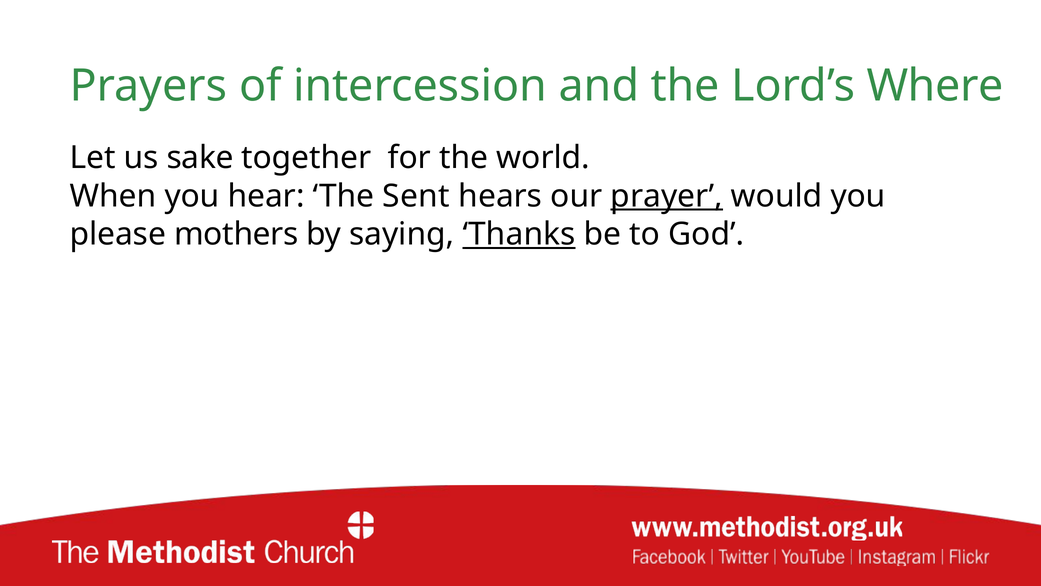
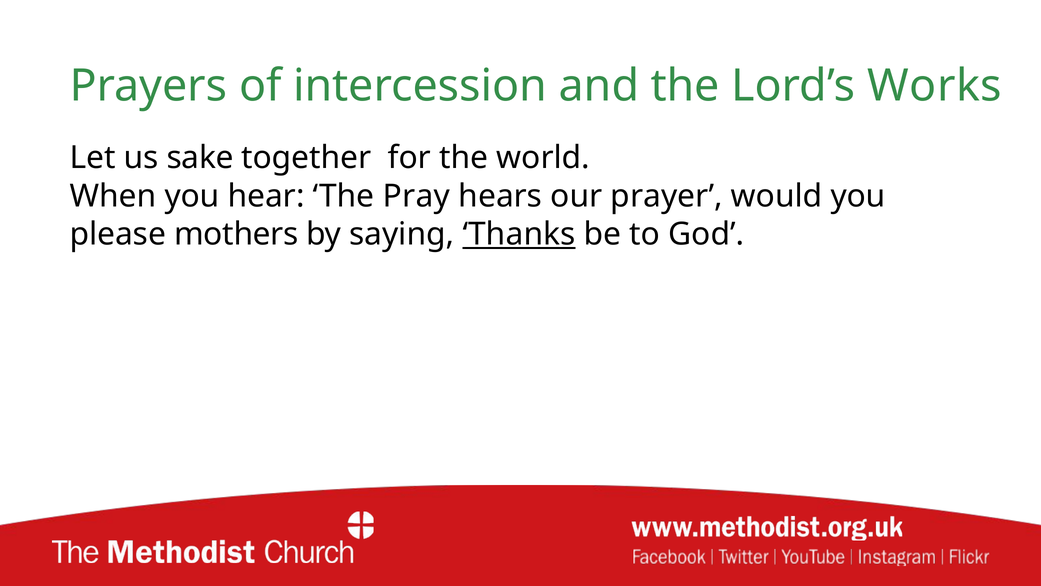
Where: Where -> Works (935, 86)
Sent: Sent -> Pray (416, 196)
prayer underline: present -> none (667, 196)
